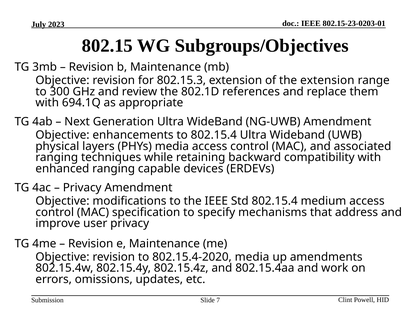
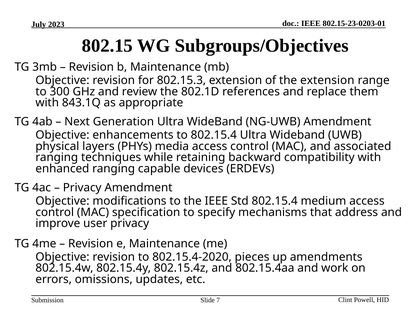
694.1Q: 694.1Q -> 843.1Q (81, 103)
802.15.4-2020 media: media -> pieces (252, 257)
